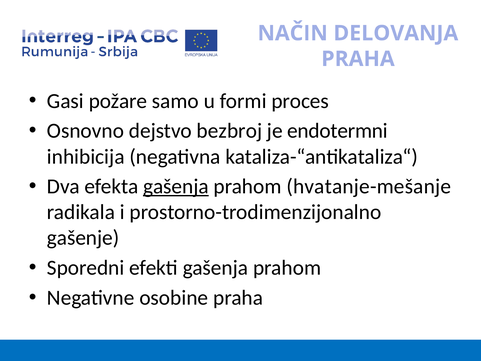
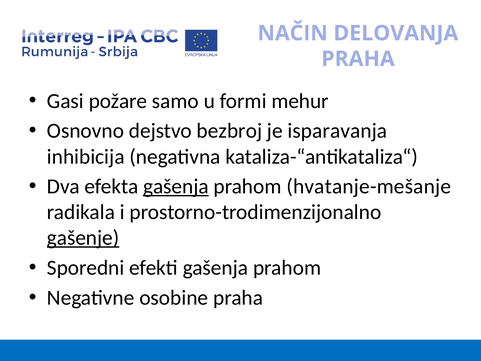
proces: proces -> mehur (300, 101)
endotermni: endotermni -> isparavanja (337, 131)
gašenje underline: none -> present (83, 238)
